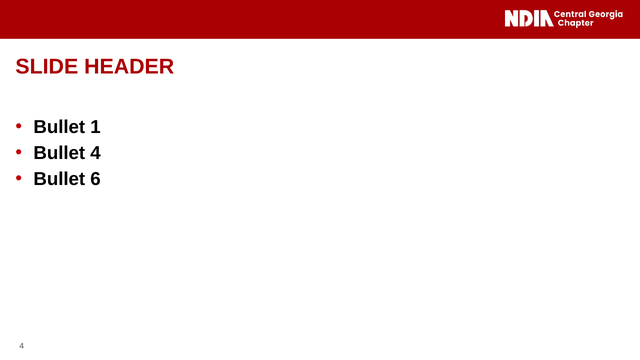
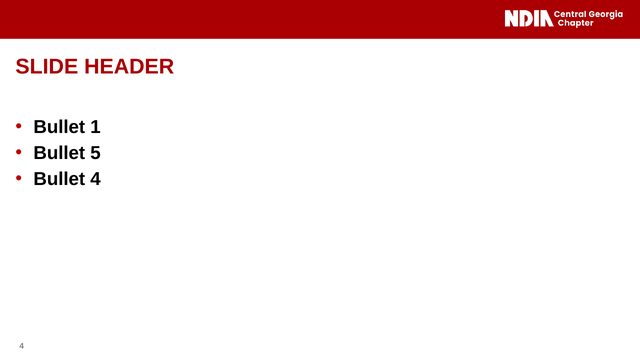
Bullet 4: 4 -> 5 (95, 153)
Bullet 6: 6 -> 4 (95, 179)
